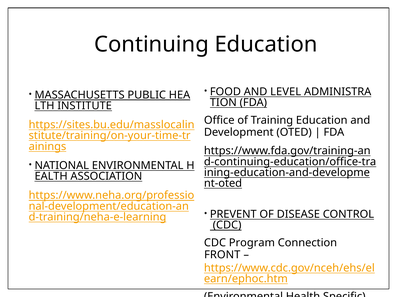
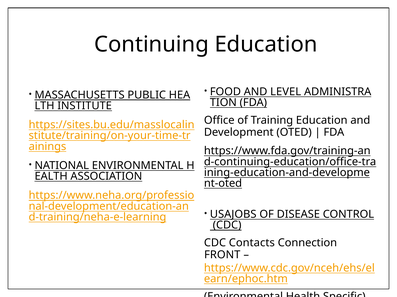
PREVENT: PREVENT -> USAJOBS (233, 215)
Program: Program -> Contacts (252, 243)
